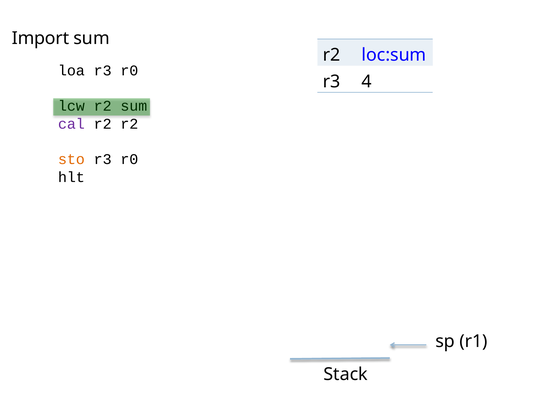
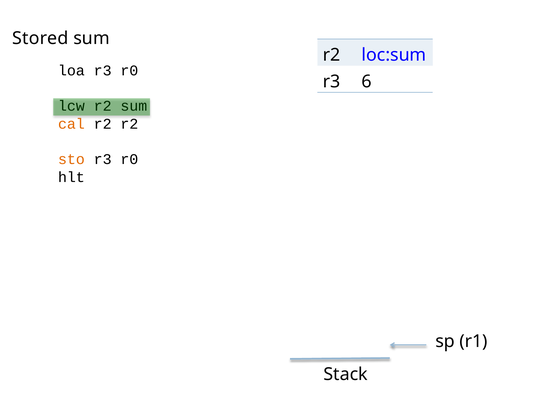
Import: Import -> Stored (40, 39)
4: 4 -> 6 (367, 82)
cal colour: purple -> orange (71, 124)
